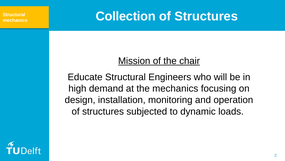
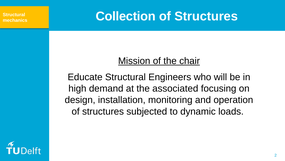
the mechanics: mechanics -> associated (175, 88)
